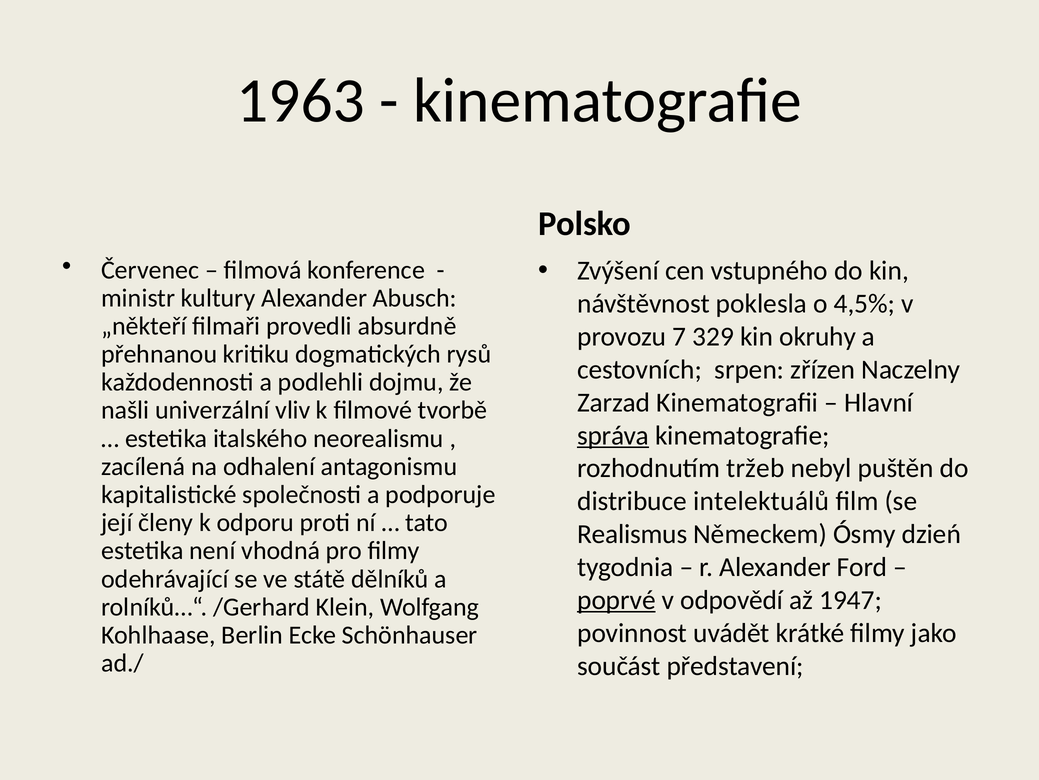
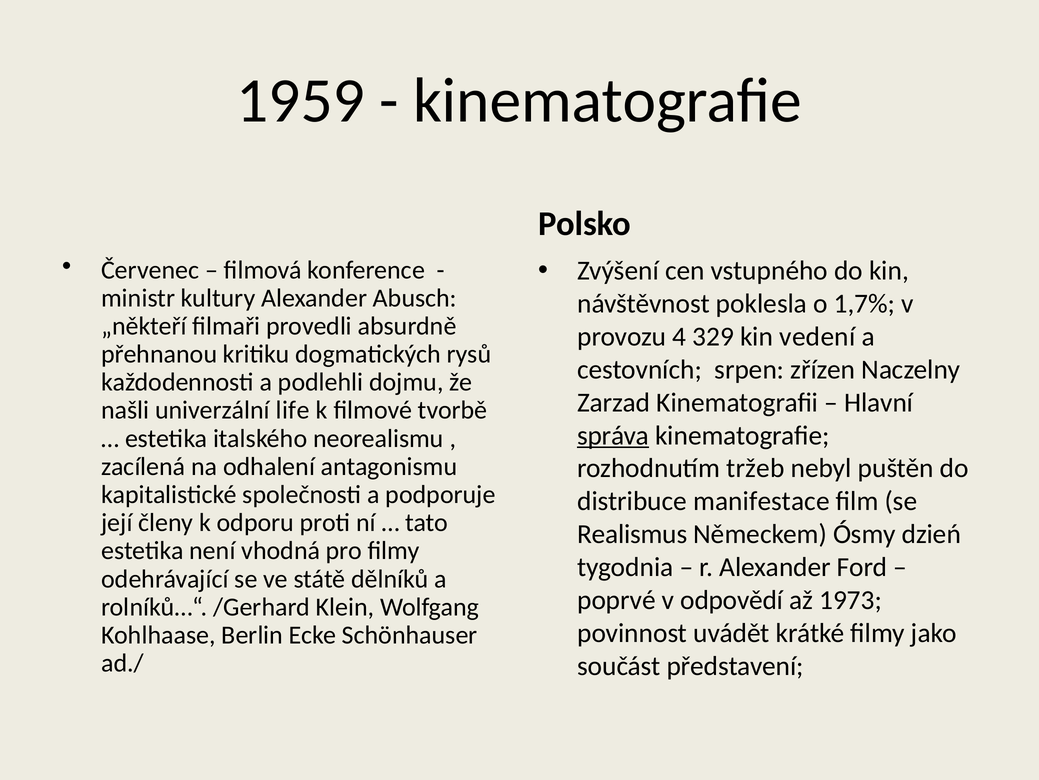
1963: 1963 -> 1959 (301, 101)
4,5%: 4,5% -> 1,7% (864, 304)
7: 7 -> 4 (679, 336)
okruhy: okruhy -> vedení (817, 336)
vliv: vliv -> life (293, 410)
intelektuálů: intelektuálů -> manifestace (761, 501)
poprvé underline: present -> none (616, 600)
1947: 1947 -> 1973 (851, 600)
